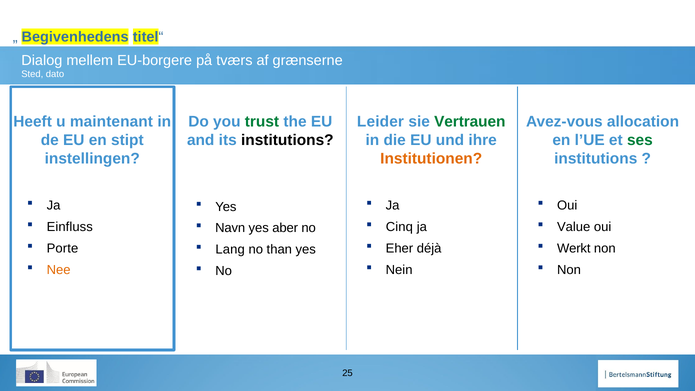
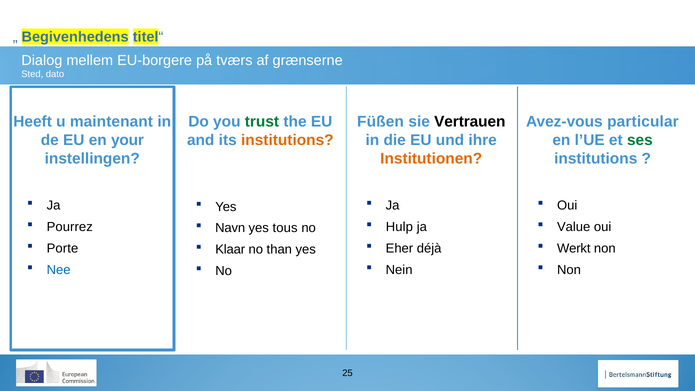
Leider: Leider -> Füßen (380, 121)
Vertrauen colour: green -> black (470, 121)
allocation: allocation -> particular (643, 121)
stipt: stipt -> your (127, 140)
institutions colour: black -> orange (287, 140)
Einfluss: Einfluss -> Pourrez (70, 227)
Cinq: Cinq -> Hulp (399, 227)
aber: aber -> tous (285, 228)
Lang: Lang -> Klaar (230, 250)
Nee colour: orange -> blue (59, 270)
